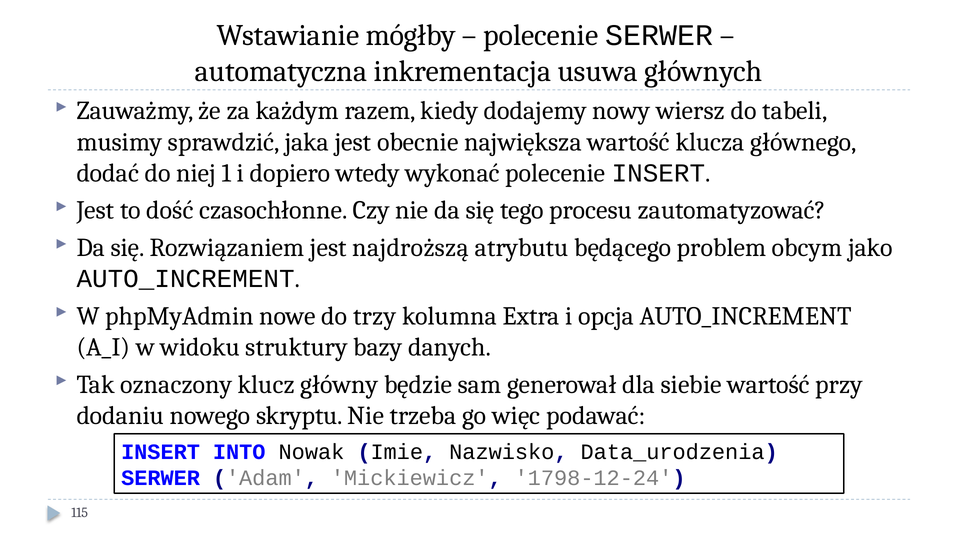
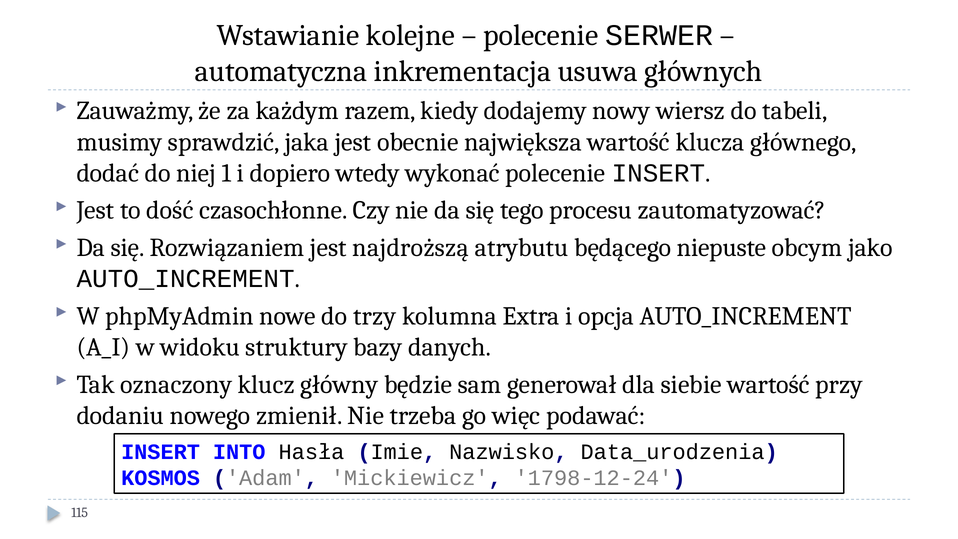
mógłby: mógłby -> kolejne (410, 36)
problem: problem -> niepuste (722, 248)
skryptu: skryptu -> zmienił (299, 416)
Nowak: Nowak -> Hasła (311, 452)
SERWER: SERWER -> KOSMOS (161, 478)
